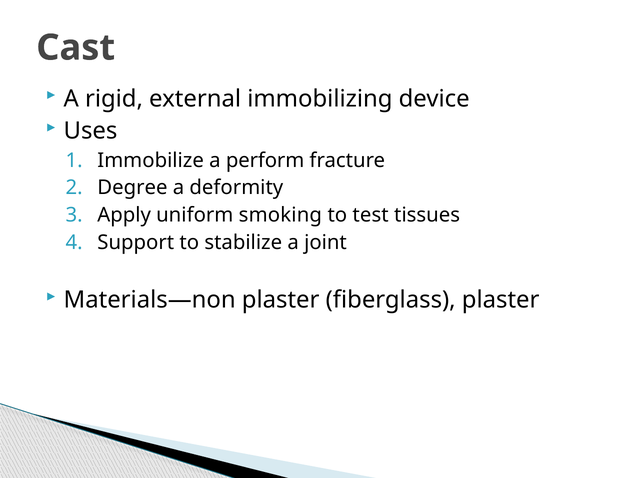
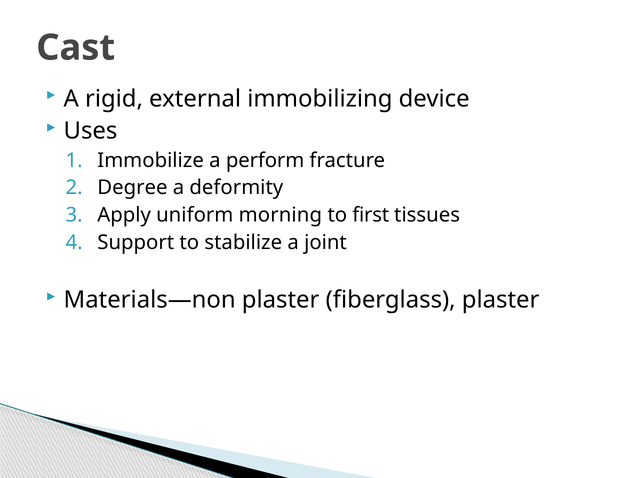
smoking: smoking -> morning (280, 215)
test: test -> first (371, 215)
